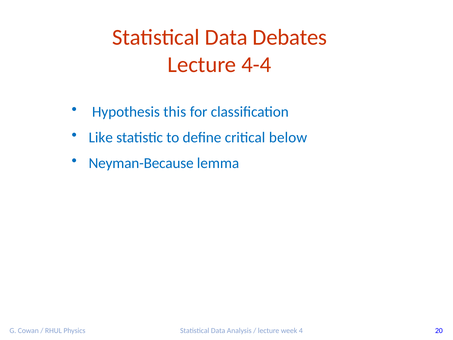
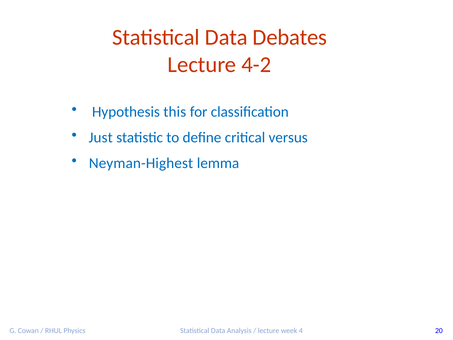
4-4: 4-4 -> 4-2 (256, 65)
Like: Like -> Just (101, 138)
below: below -> versus (288, 138)
Neyman-Because: Neyman-Because -> Neyman-Highest (141, 163)
